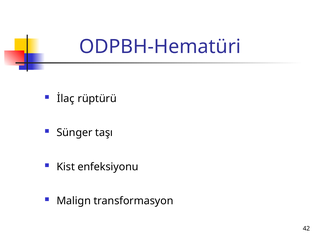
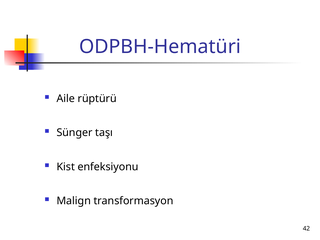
İlaç: İlaç -> Aile (66, 99)
